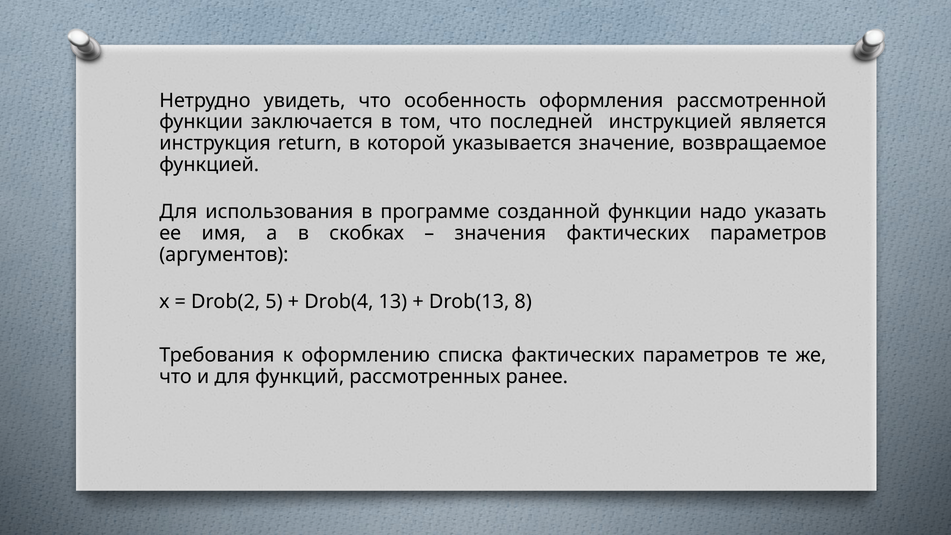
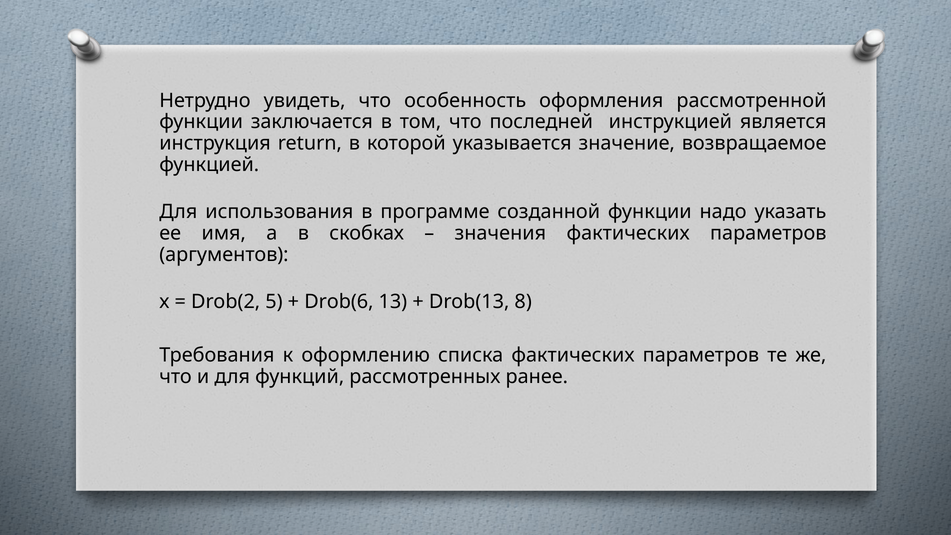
Drob(4: Drob(4 -> Drob(6 (339, 302)
